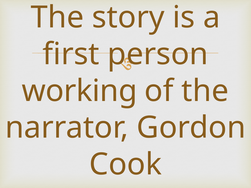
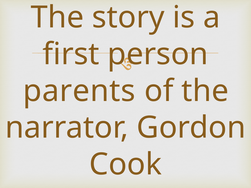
working: working -> parents (79, 91)
